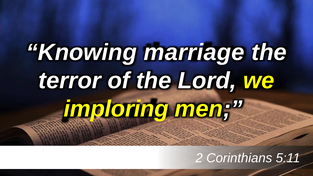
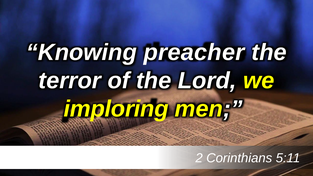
marriage: marriage -> preacher (194, 53)
